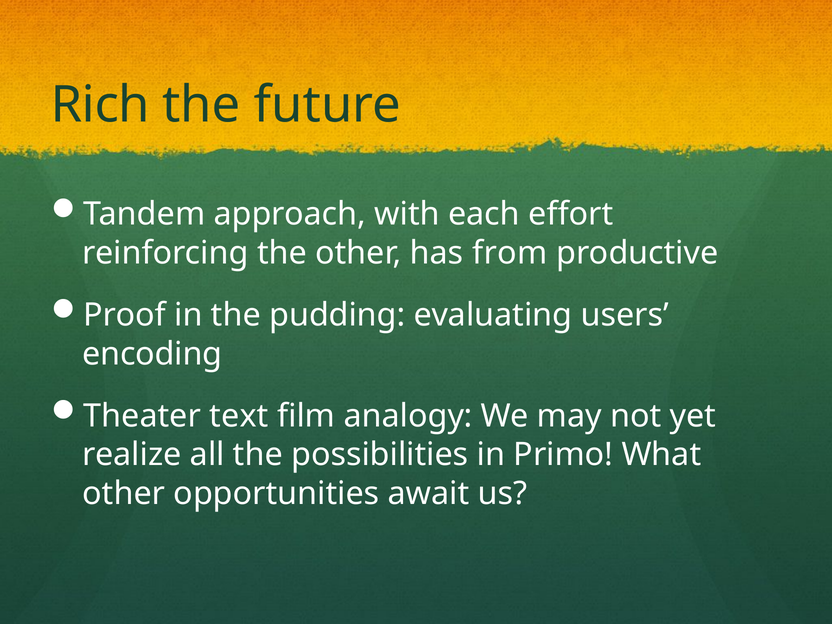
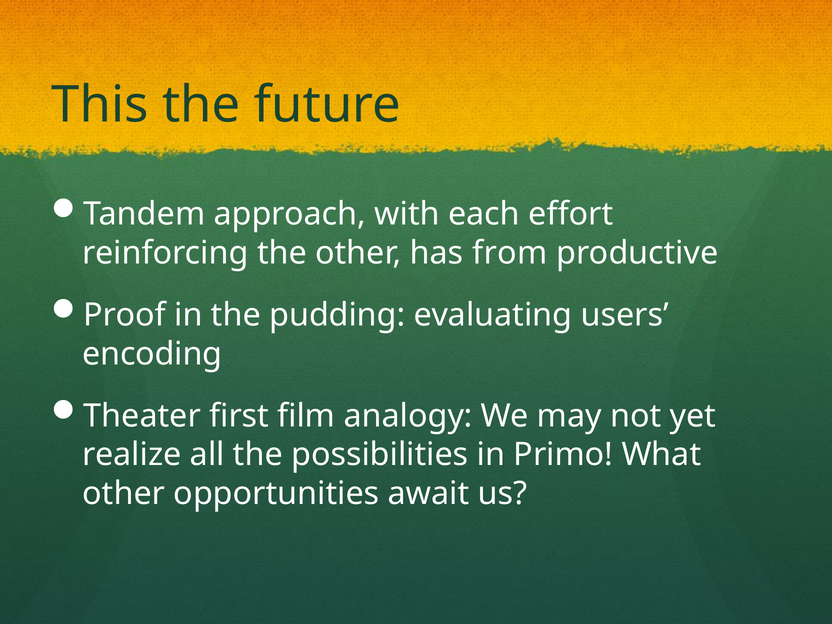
Rich: Rich -> This (100, 105)
text: text -> first (239, 416)
